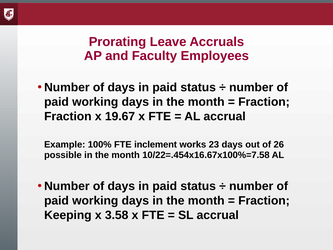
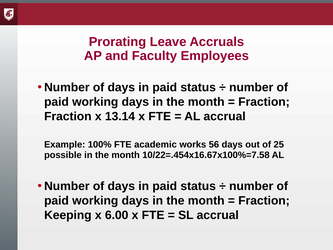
19.67: 19.67 -> 13.14 (120, 116)
inclement: inclement -> academic (156, 144)
23: 23 -> 56 (214, 144)
26: 26 -> 25 (279, 144)
3.58: 3.58 -> 6.00 (117, 215)
